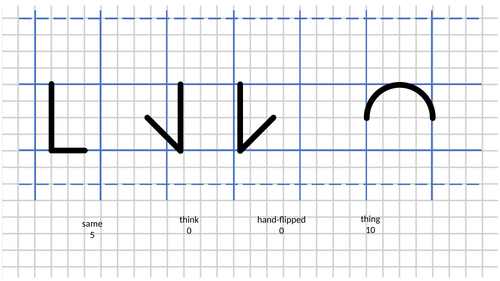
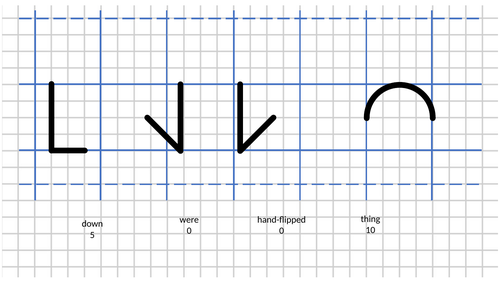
think: think -> were (189, 220)
same: same -> down (92, 224)
